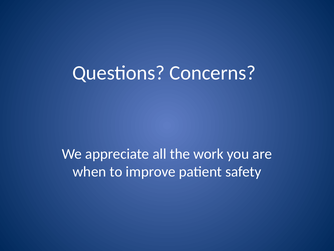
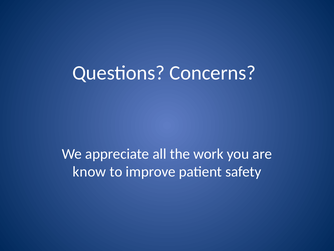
when: when -> know (89, 171)
